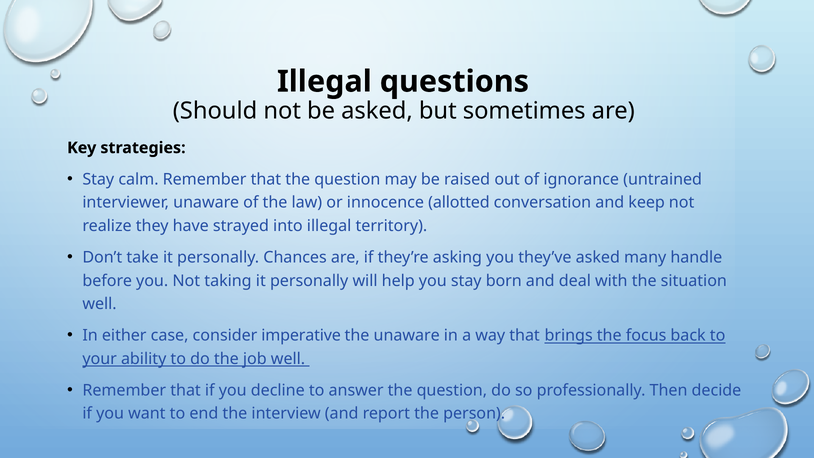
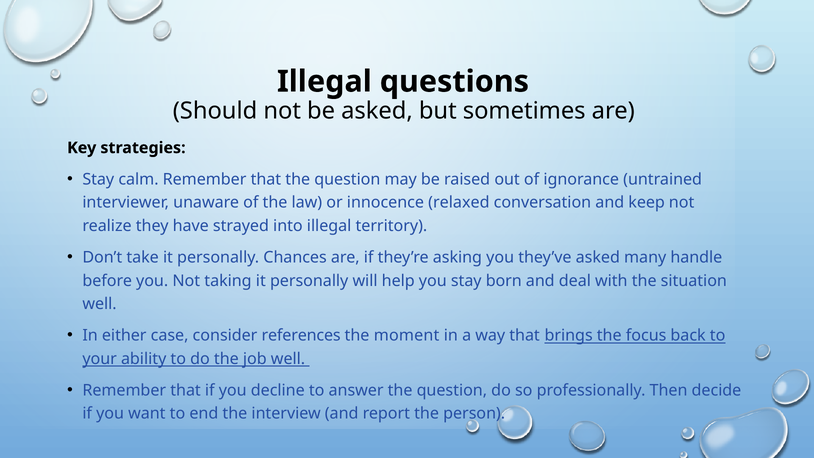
allotted: allotted -> relaxed (459, 203)
imperative: imperative -> references (301, 335)
the unaware: unaware -> moment (407, 335)
